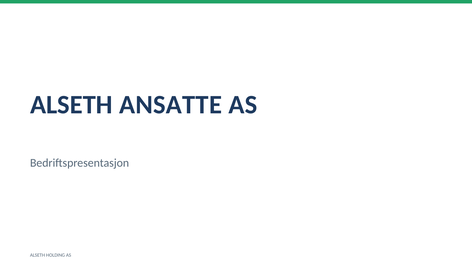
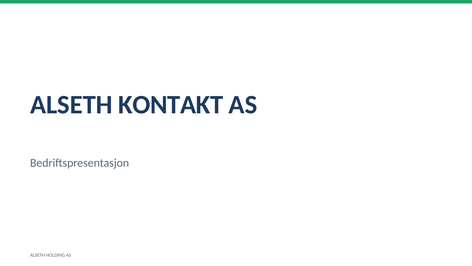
ANSATTE: ANSATTE -> KONTAKT (171, 105)
